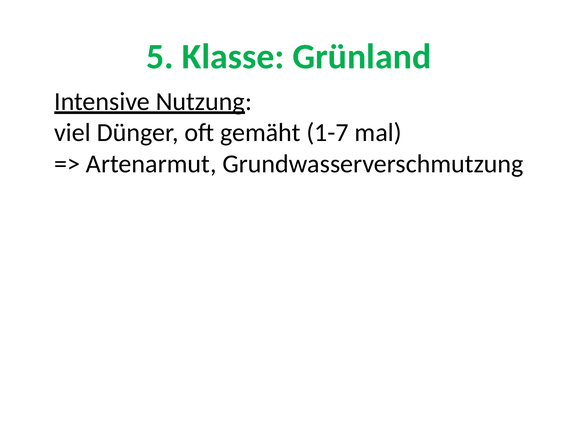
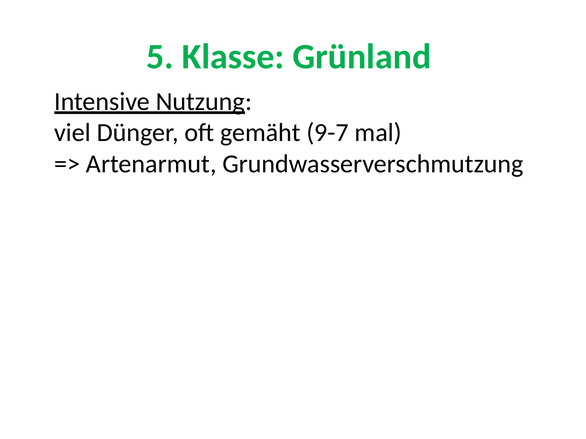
1-7: 1-7 -> 9-7 (328, 133)
